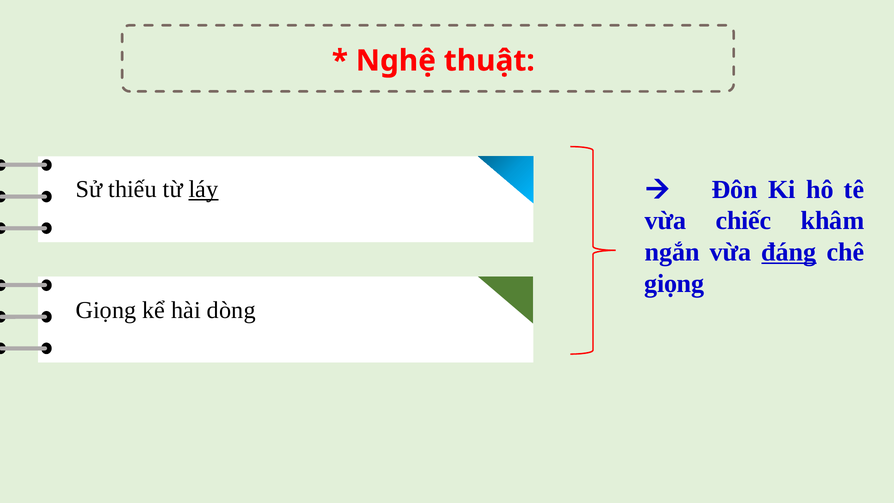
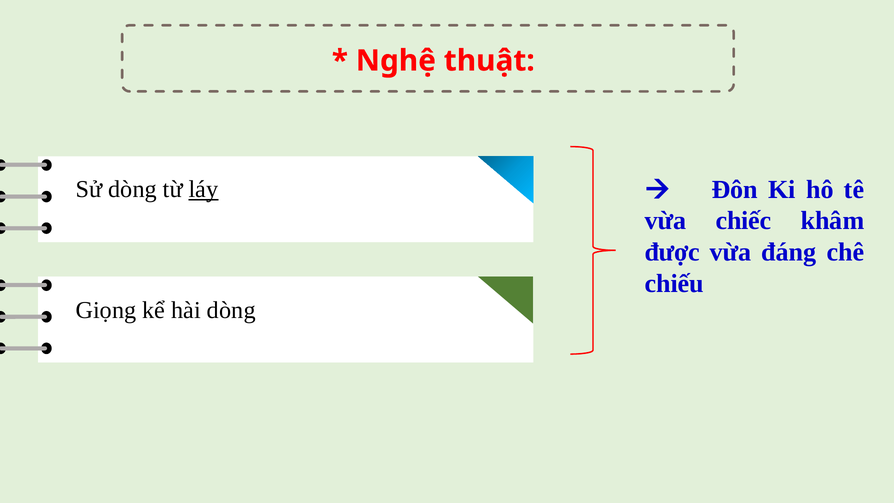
Sử thiếu: thiếu -> dòng (133, 189)
ngắn: ngắn -> được (672, 252)
đáng underline: present -> none (789, 252)
giọng: giọng -> chiếu (674, 283)
